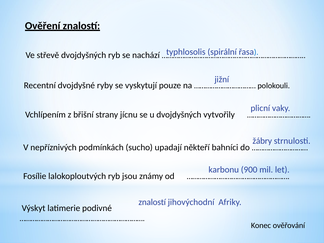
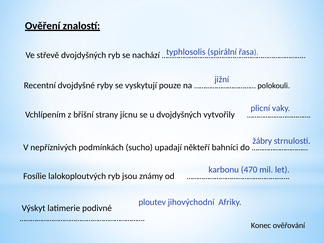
900: 900 -> 470 (249, 170)
znalostí: znalostí -> ploutev (152, 202)
